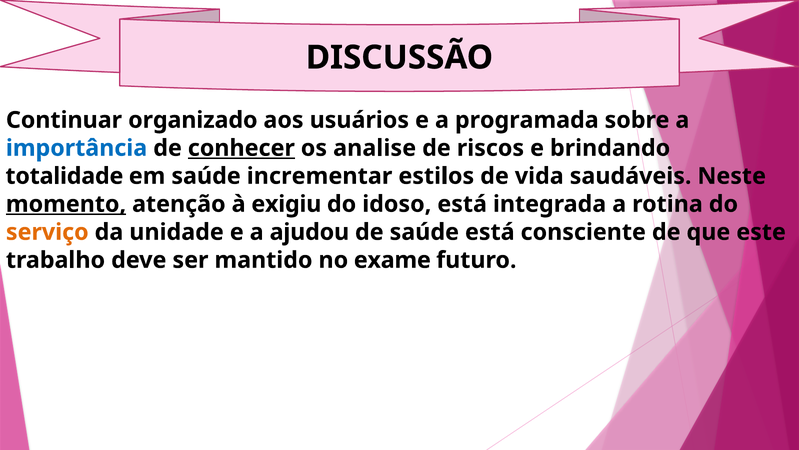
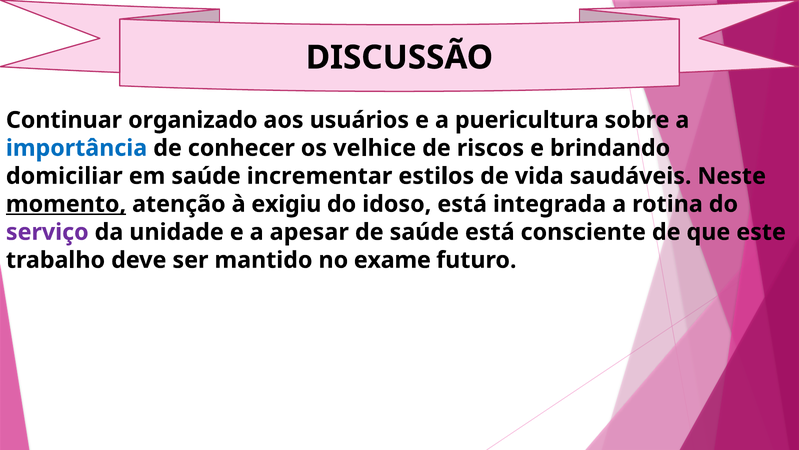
programada: programada -> puericultura (527, 120)
conhecer underline: present -> none (241, 148)
analise: analise -> velhice (375, 148)
totalidade: totalidade -> domiciliar (64, 176)
serviço colour: orange -> purple (47, 232)
ajudou: ajudou -> apesar (309, 232)
